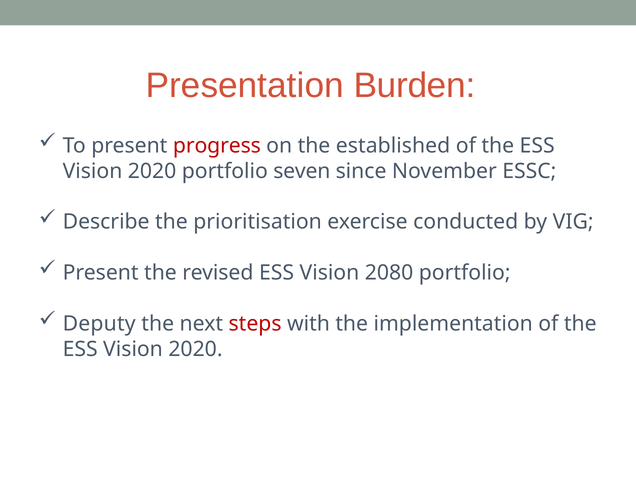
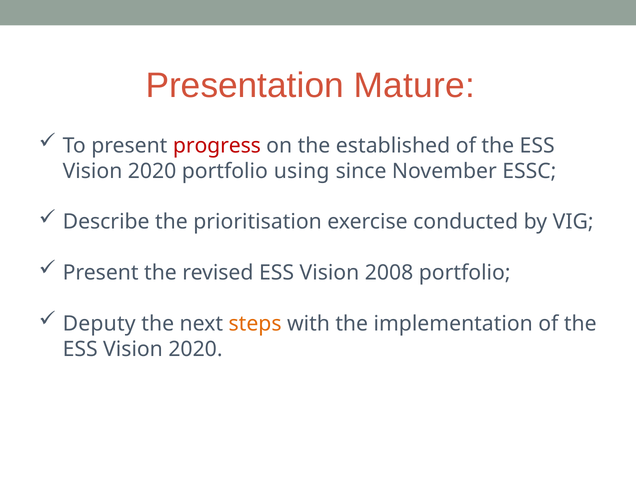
Burden: Burden -> Mature (414, 86)
seven: seven -> using (302, 171)
2080: 2080 -> 2008 (389, 273)
steps colour: red -> orange (255, 324)
